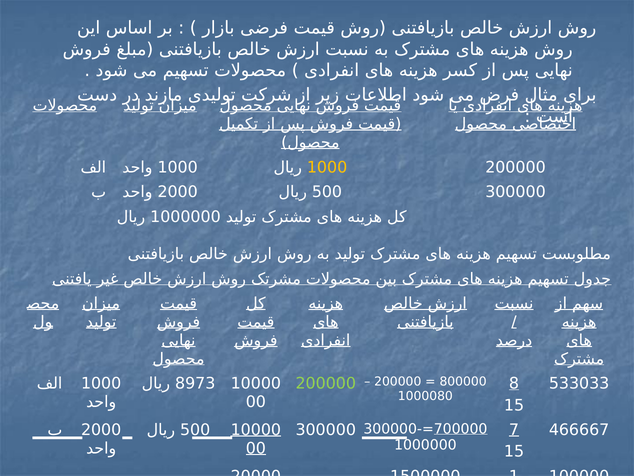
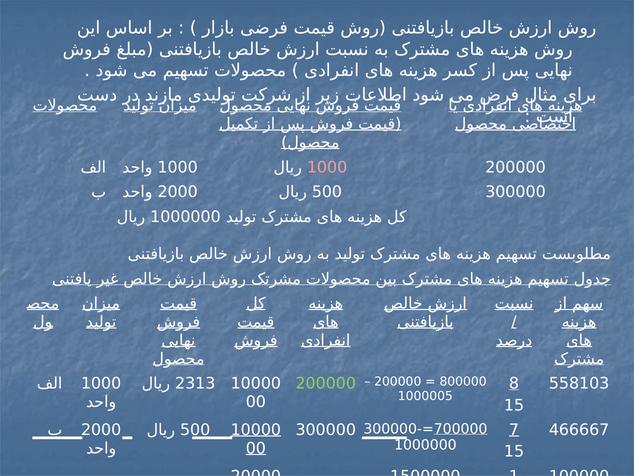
1000 colour: yellow -> pink (327, 167)
8973: 8973 -> 2313 (195, 383)
533033: 533033 -> 558103 (579, 383)
1000080: 1000080 -> 1000005 (425, 396)
